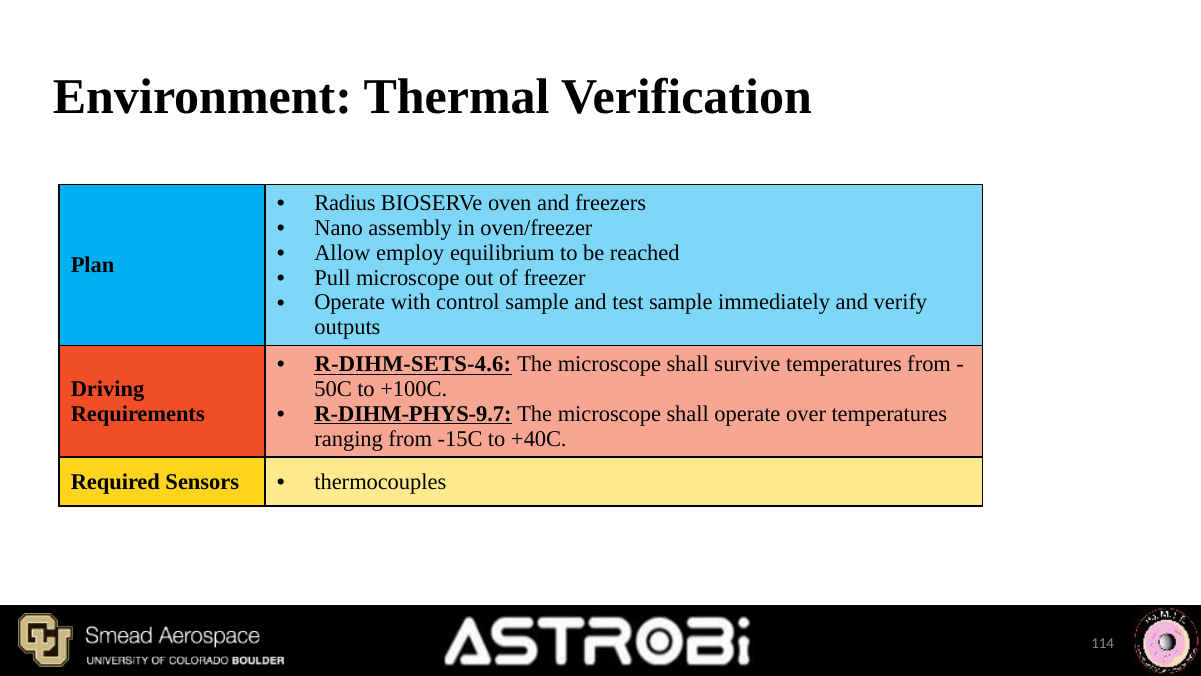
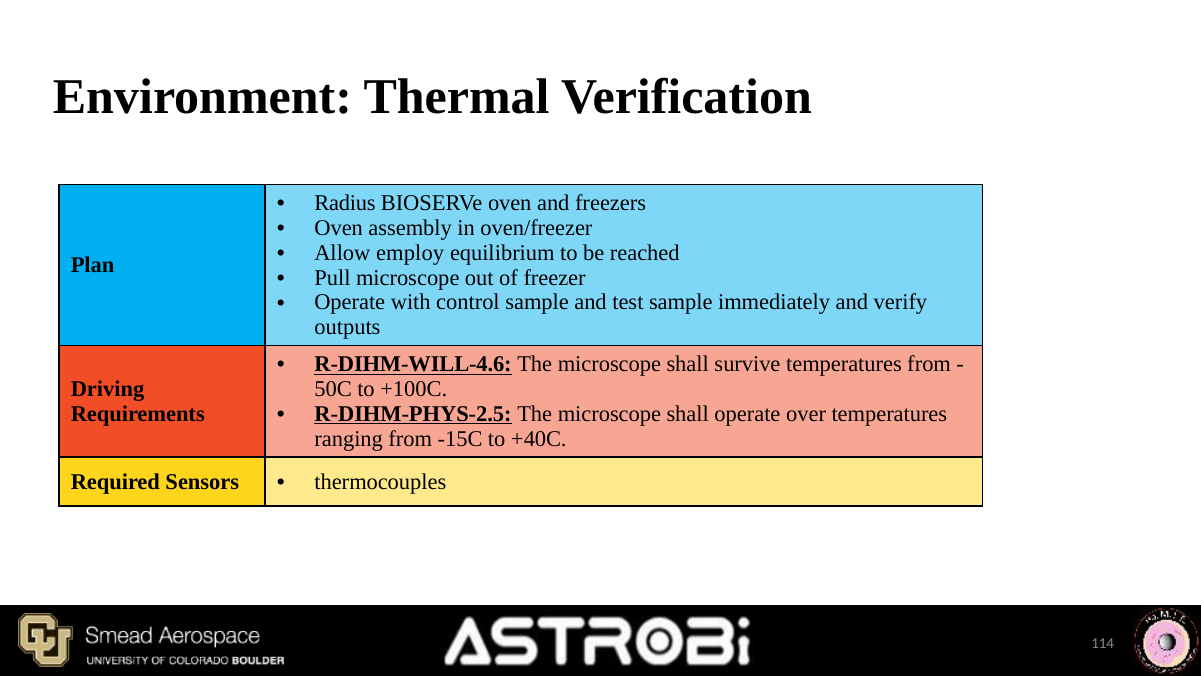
Nano: Nano -> Oven (339, 228)
R-DIHM-SETS-4.6: R-DIHM-SETS-4.6 -> R-DIHM-WILL-4.6 (413, 364)
R-DIHM-PHYS-9.7: R-DIHM-PHYS-9.7 -> R-DIHM-PHYS-2.5 (413, 414)
